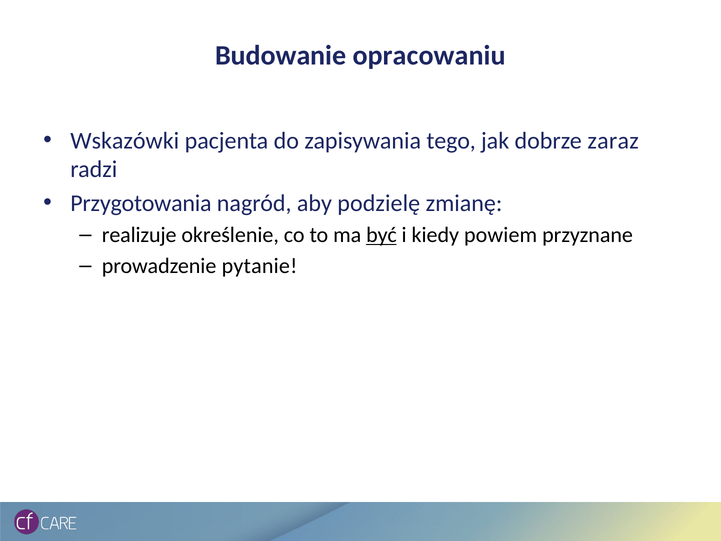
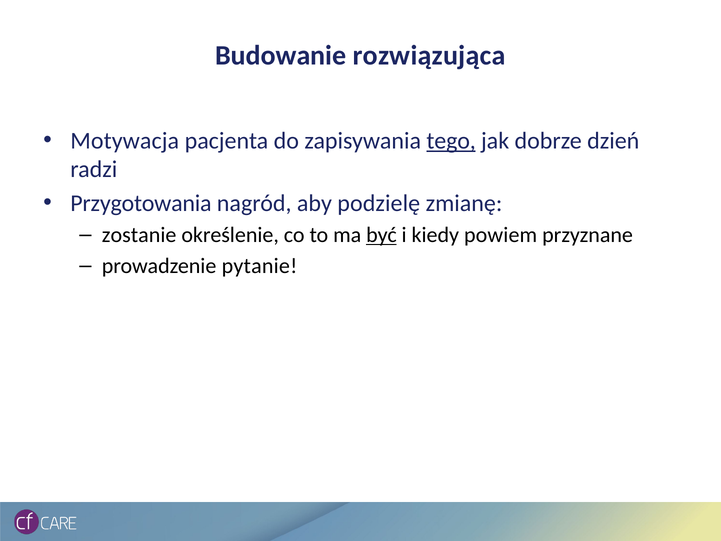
opracowaniu: opracowaniu -> rozwiązująca (429, 55)
Wskazówki: Wskazówki -> Motywacja (125, 141)
tego underline: none -> present (451, 141)
zaraz: zaraz -> dzień (613, 141)
realizuje: realizuje -> zostanie (139, 235)
